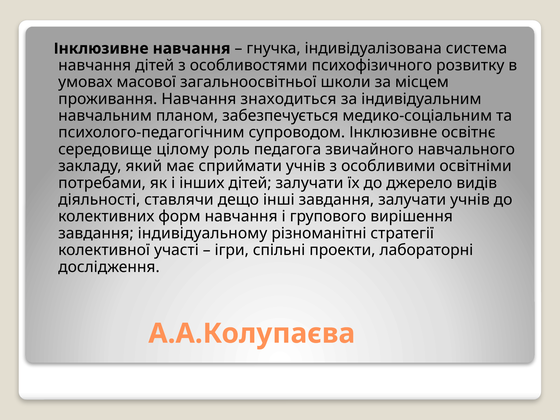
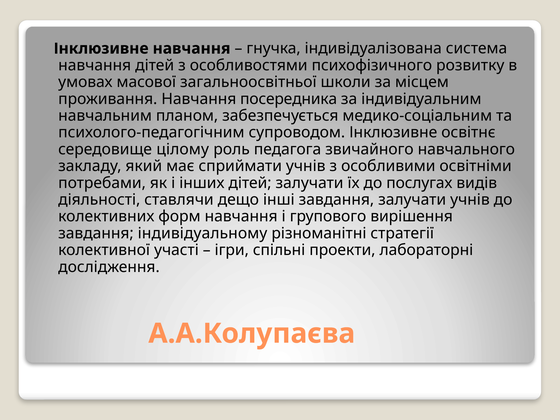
знаходиться: знаходиться -> посередника (289, 99)
джерело: джерело -> послугах (419, 183)
